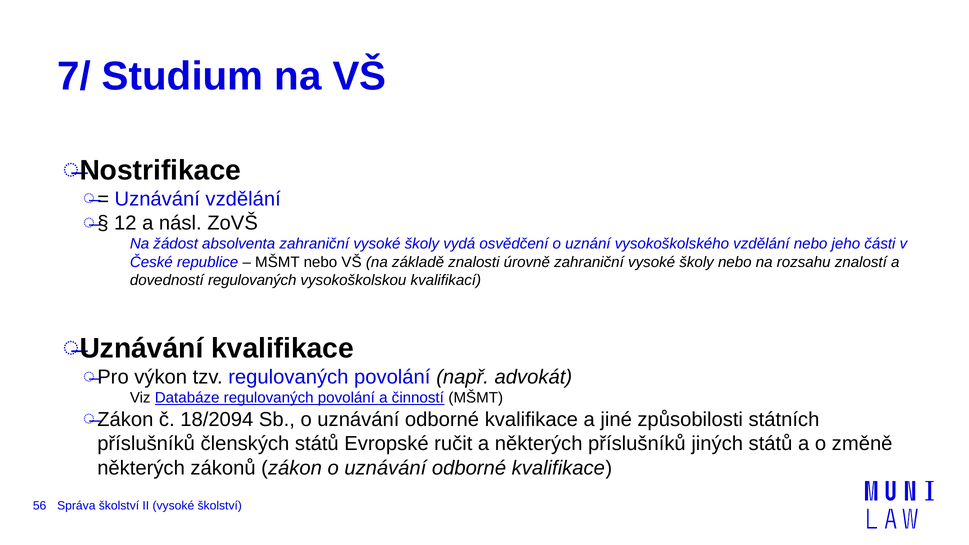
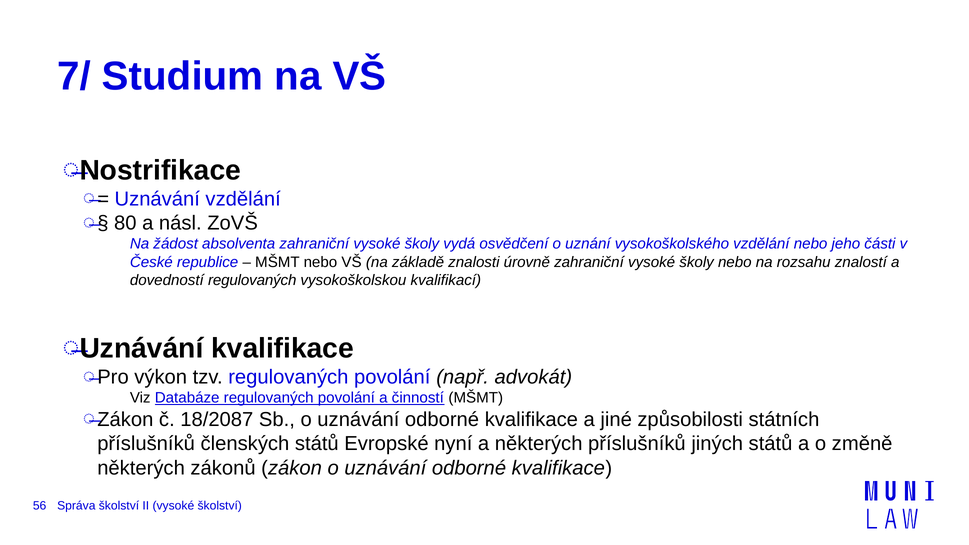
12: 12 -> 80 (125, 223)
18/2094: 18/2094 -> 18/2087 (217, 419)
ručit: ručit -> nyní (453, 444)
